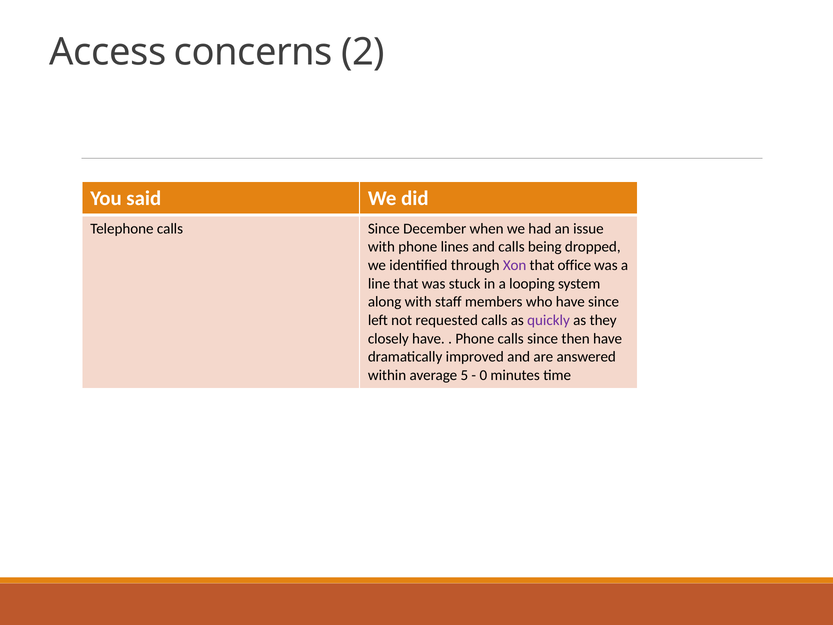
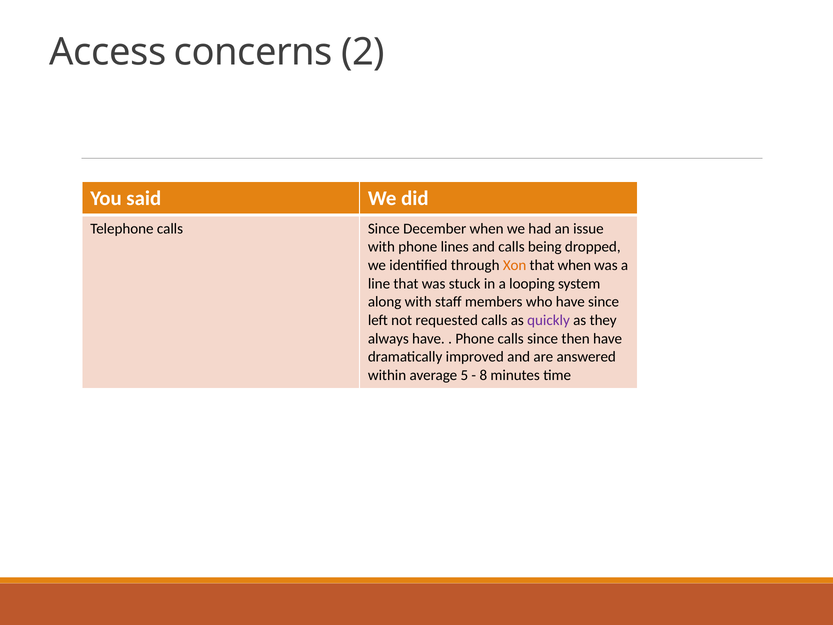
Xon colour: purple -> orange (515, 265)
that office: office -> when (574, 265)
closely: closely -> always (388, 338)
0: 0 -> 8 (483, 375)
